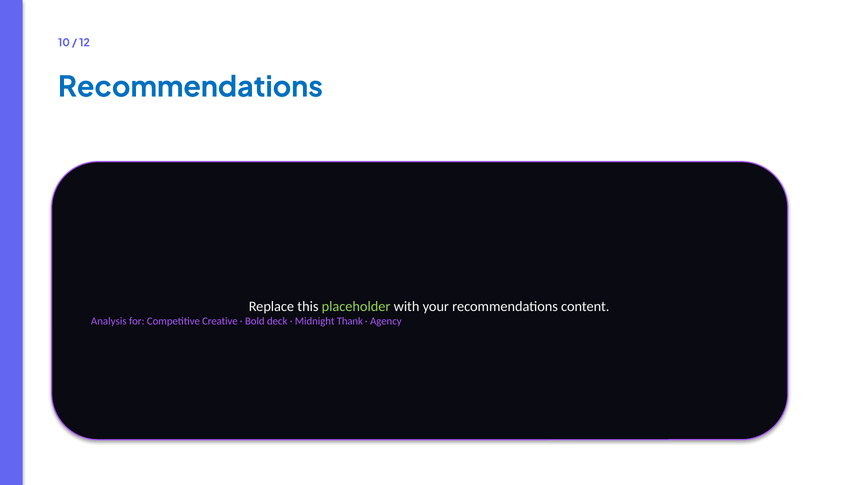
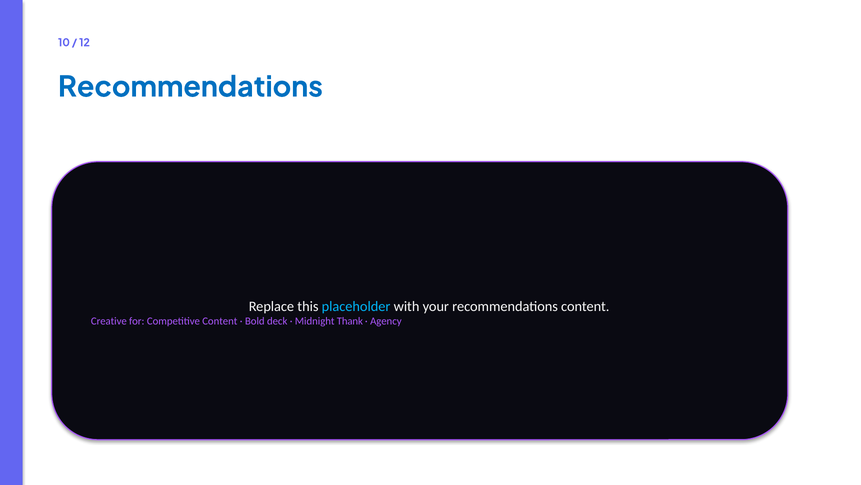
placeholder colour: light green -> light blue (356, 306)
Analysis: Analysis -> Creative (109, 321)
Competitive Creative: Creative -> Content (220, 321)
